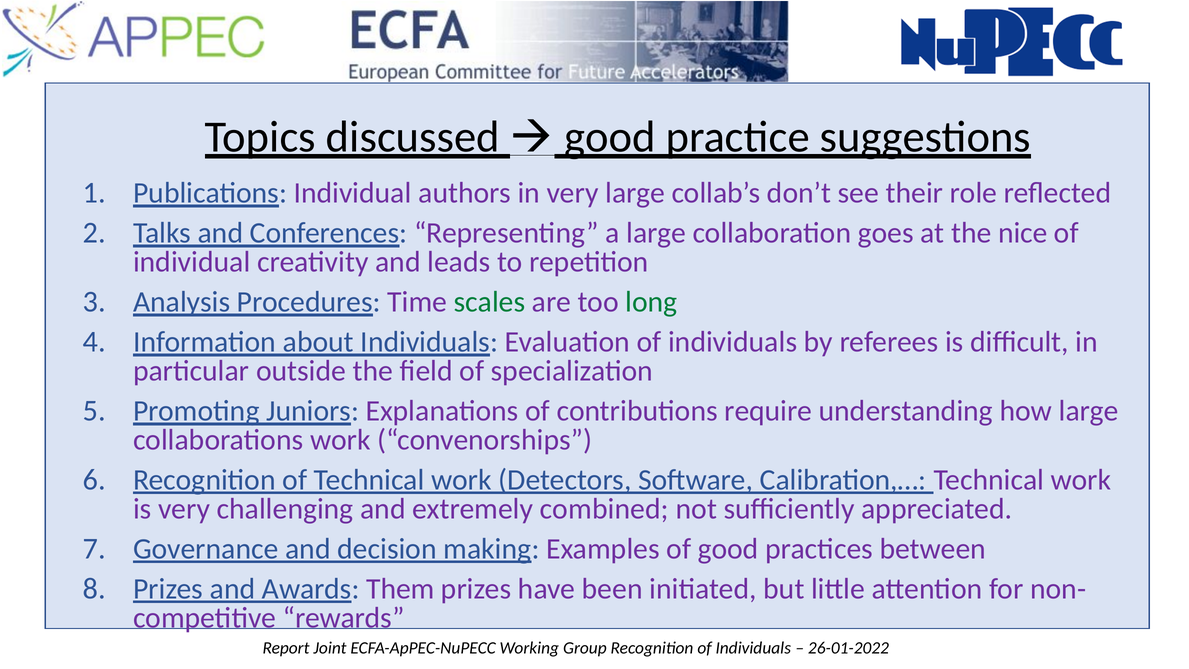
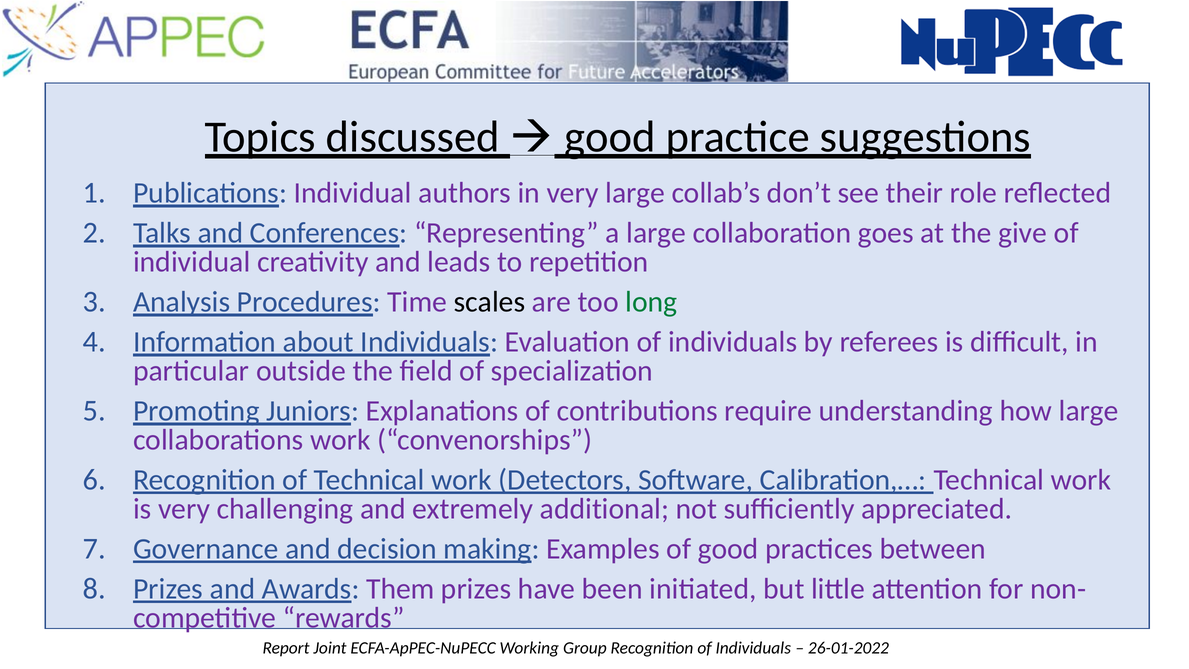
nice: nice -> give (1023, 233)
scales colour: green -> black (490, 302)
combined: combined -> additional (604, 509)
